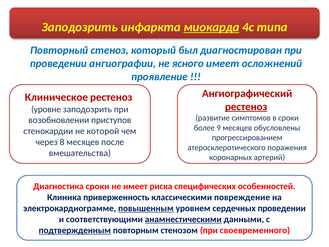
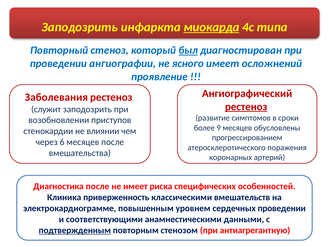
был underline: none -> present (188, 50)
Клиническое: Клиническое -> Заболевания (56, 97)
уровне: уровне -> служит (46, 109)
которой: которой -> влиянии (103, 131)
8: 8 -> 6 (62, 142)
Диагностика сроки: сроки -> после (98, 186)
повреждение: повреждение -> вмешательств (242, 197)
повышенным underline: present -> none (146, 208)
анамнестическими underline: present -> none (183, 219)
своевременного: своевременного -> антиагрегантную (255, 230)
